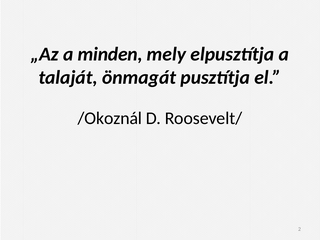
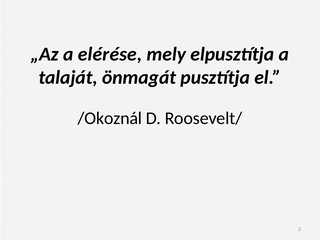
minden: minden -> elérése (110, 54)
